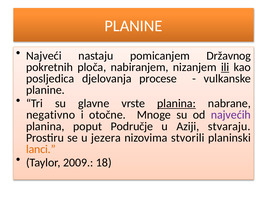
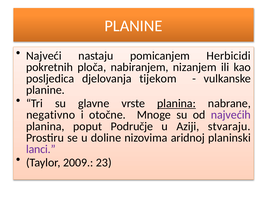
Državnog: Državnog -> Herbicidi (229, 56)
ili underline: present -> none (225, 67)
procese: procese -> tijekom (158, 78)
jezera: jezera -> doline (106, 137)
stvorili: stvorili -> aridnoj (188, 137)
lanci colour: orange -> purple (41, 149)
18: 18 -> 23 (104, 162)
